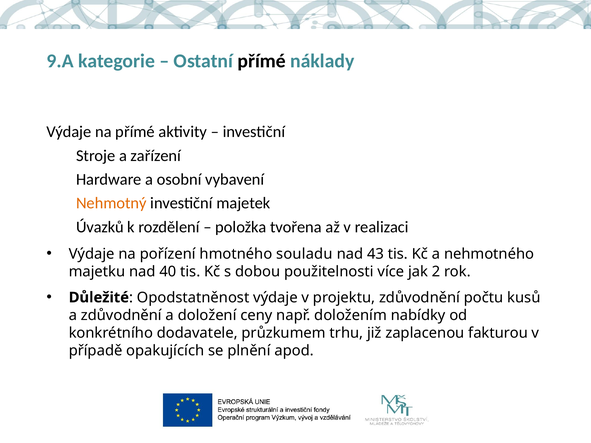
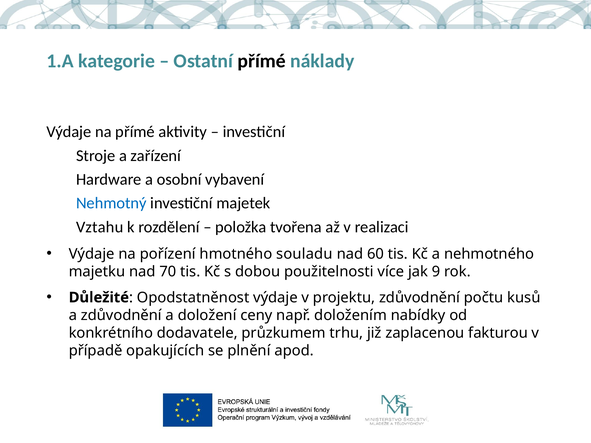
9.A: 9.A -> 1.A (60, 61)
Nehmotný colour: orange -> blue (111, 203)
Úvazků: Úvazků -> Vztahu (100, 227)
43: 43 -> 60 (375, 254)
40: 40 -> 70 (168, 272)
2: 2 -> 9 (436, 272)
